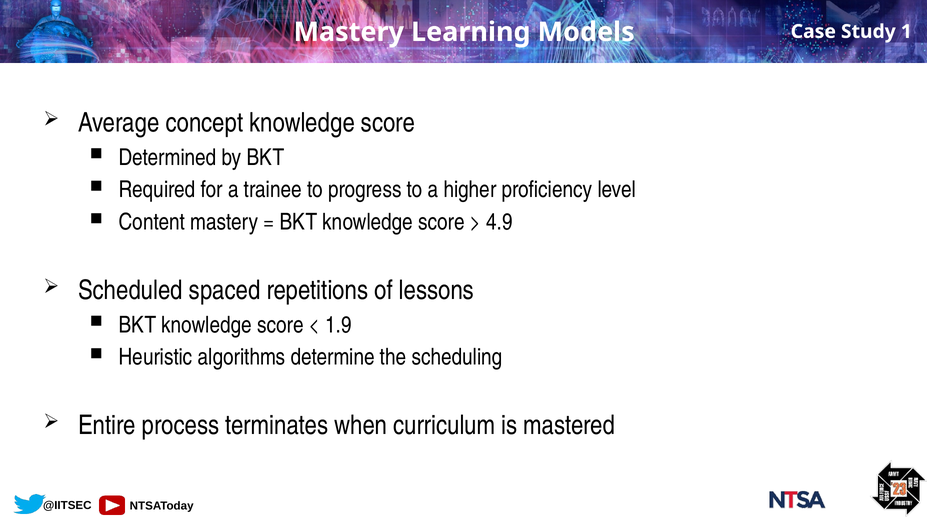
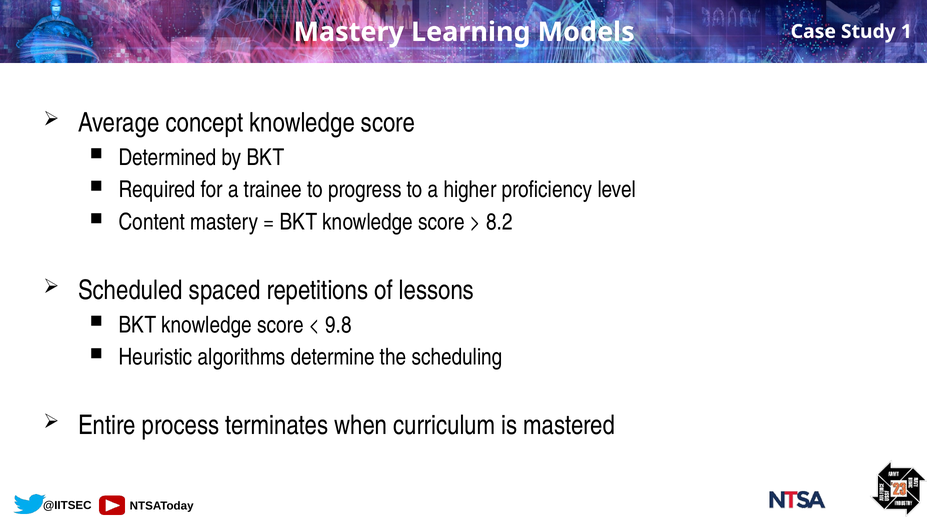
4.9: 4.9 -> 8.2 (499, 222)
1.9: 1.9 -> 9.8 (338, 325)
